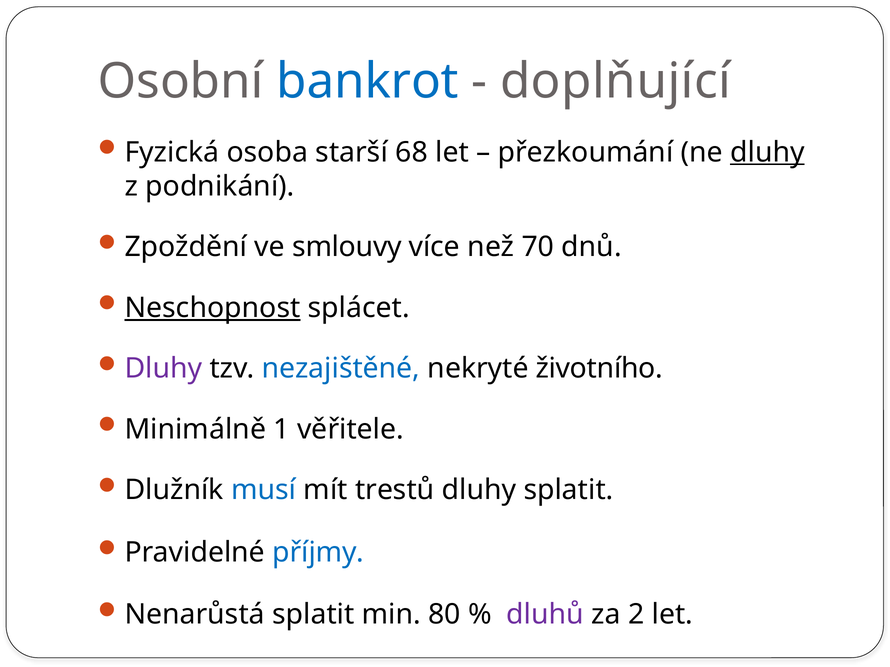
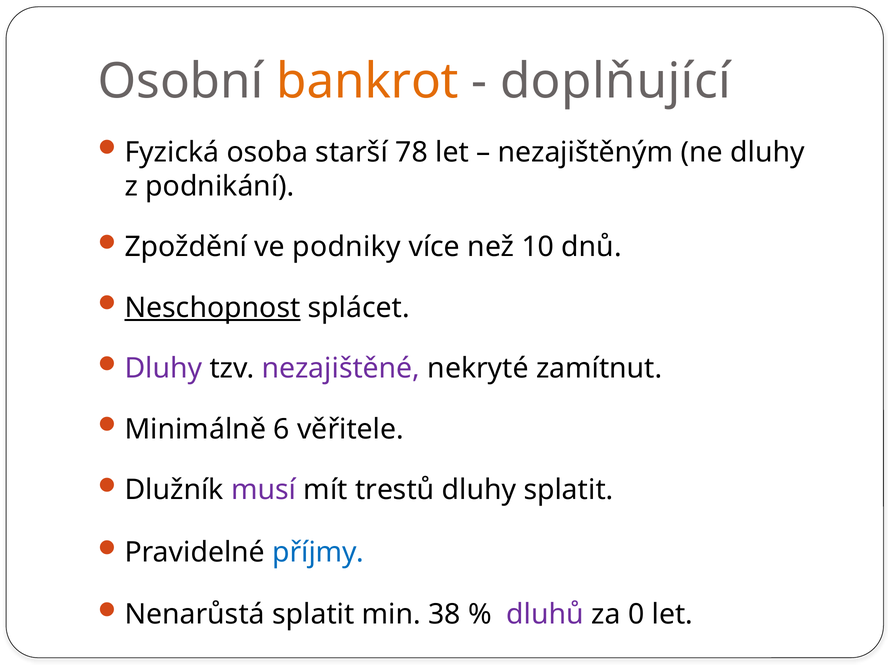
bankrot colour: blue -> orange (367, 81)
68: 68 -> 78 (412, 152)
přezkoumání: přezkoumání -> nezajištěným (586, 152)
dluhy underline: present -> none (767, 152)
smlouvy: smlouvy -> podniky (347, 247)
70: 70 -> 10 (538, 247)
nezajištěné colour: blue -> purple (341, 369)
životního: životního -> zamítnut (599, 369)
1: 1 -> 6 (282, 430)
musí colour: blue -> purple (264, 490)
80: 80 -> 38 (444, 615)
2: 2 -> 0 (636, 615)
